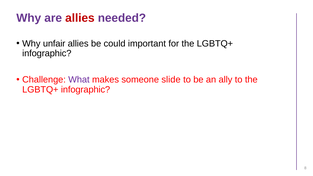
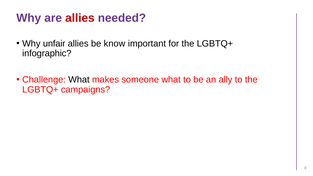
could: could -> know (115, 44)
What colour: purple -> black (79, 80)
someone slide: slide -> what (171, 80)
infographic: infographic -> campaigns (86, 90)
